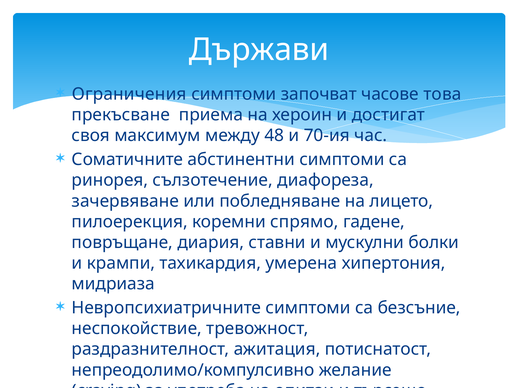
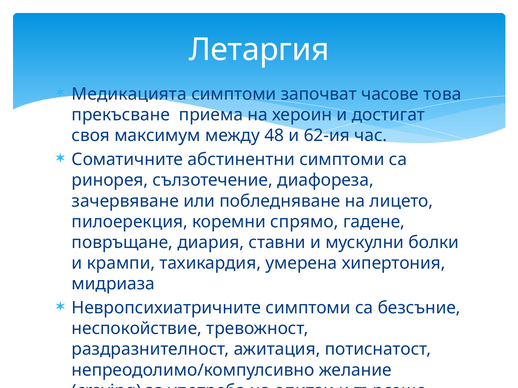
Държави: Държави -> Летаргия (259, 50)
Ограничения: Ограничения -> Медикацията (129, 94)
70-ия: 70-ия -> 62-ия (327, 136)
